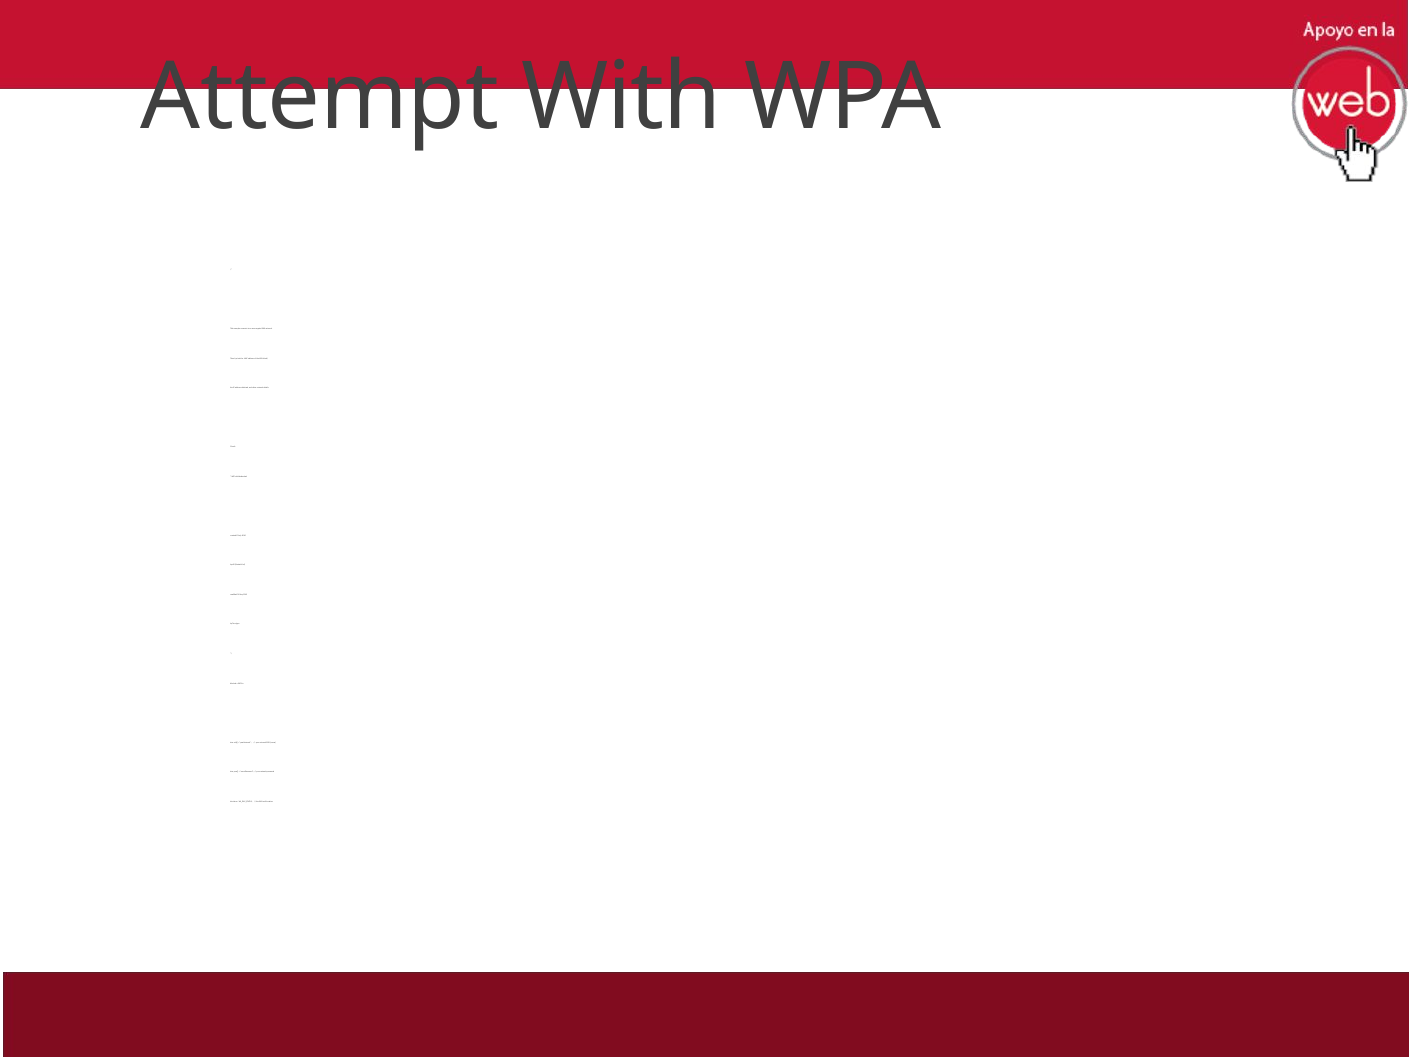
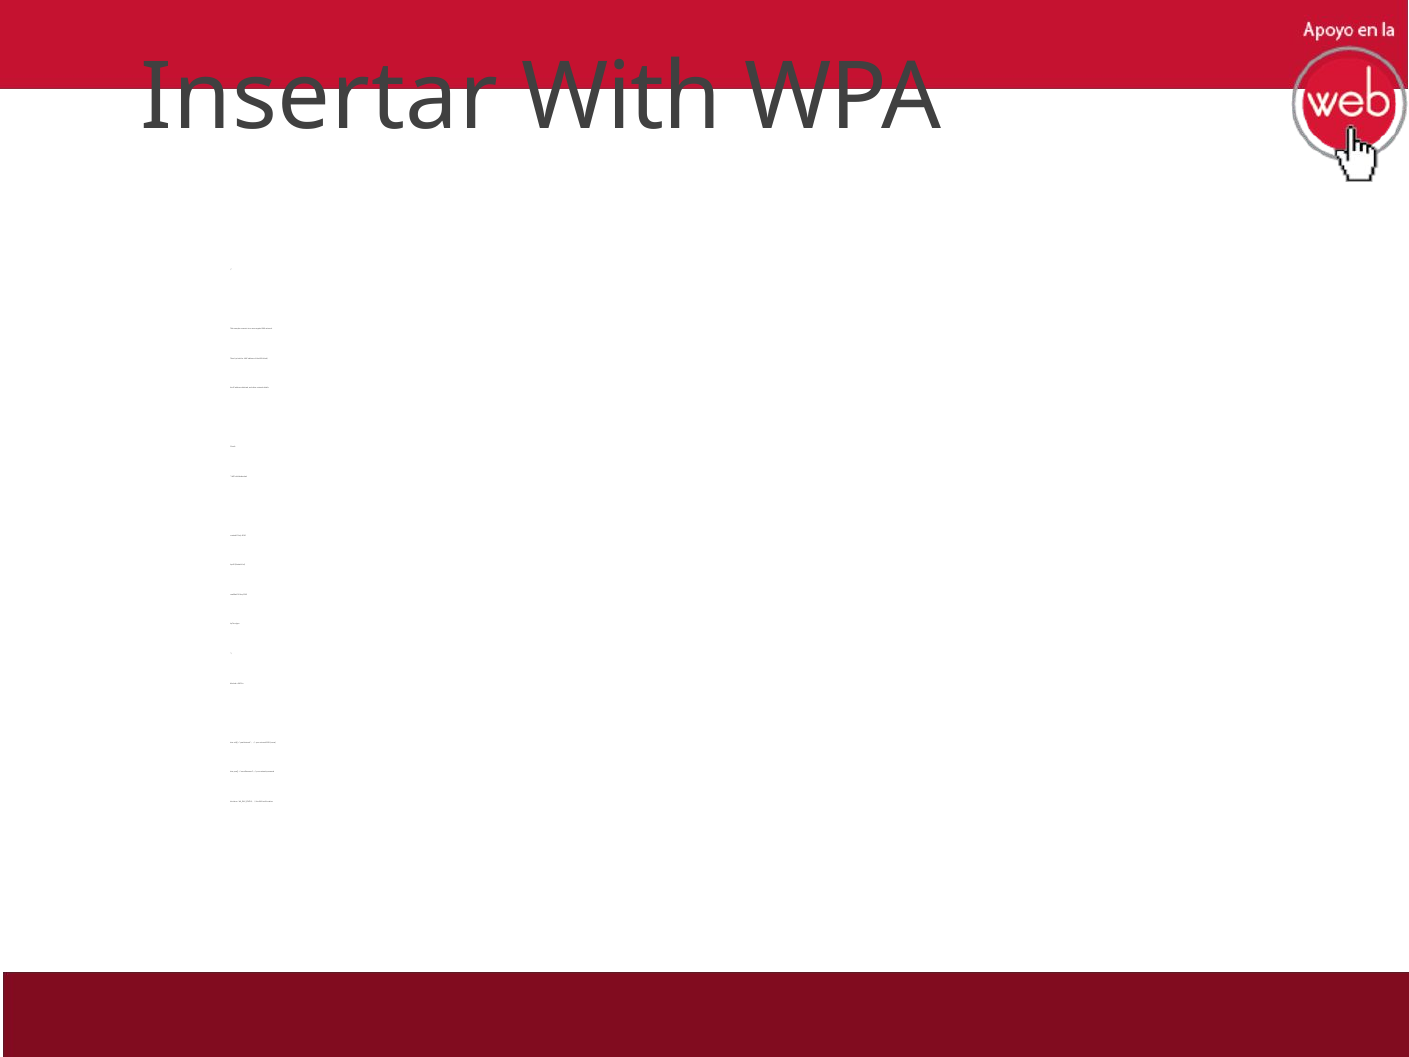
Attempt: Attempt -> Insertar (319, 98)
